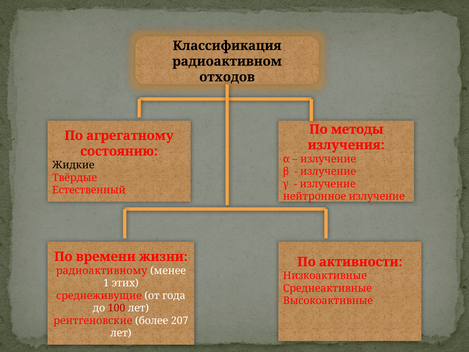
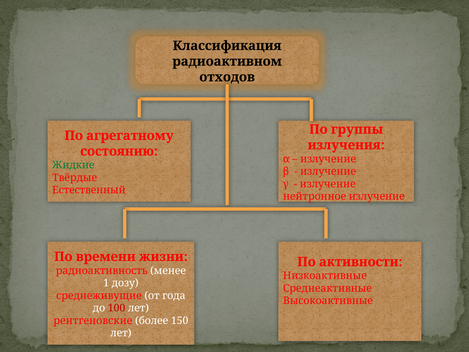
методы: методы -> группы (357, 129)
Жидкие colour: black -> green (73, 165)
радиоактивному: радиоактивному -> радиоактивность (102, 270)
этих: этих -> дозу (125, 283)
207: 207 -> 150 (180, 320)
